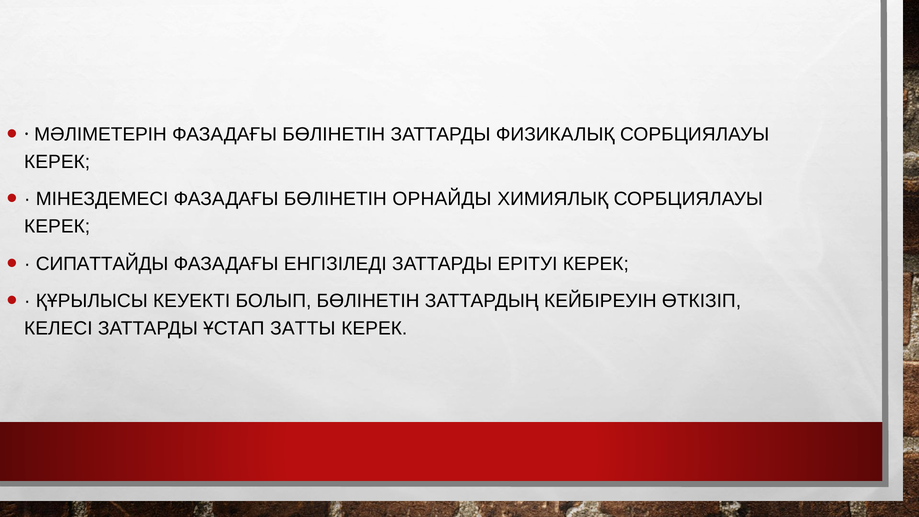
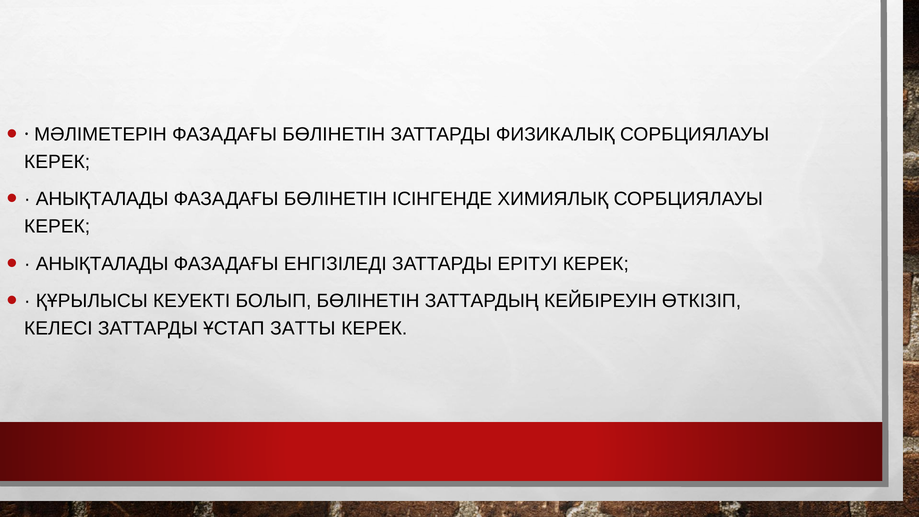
МІНЕЗДЕМЕСІ: МІНЕЗДЕМЕСІ -> АНЫҚТАЛАДЫ (102, 199)
ОРНАЙДЫ: ОРНАЙДЫ -> ІСІНГЕНДЕ (442, 199)
СИПАТТАЙДЫ: СИПАТТАЙДЫ -> АНЫҚТАЛАДЫ (102, 264)
